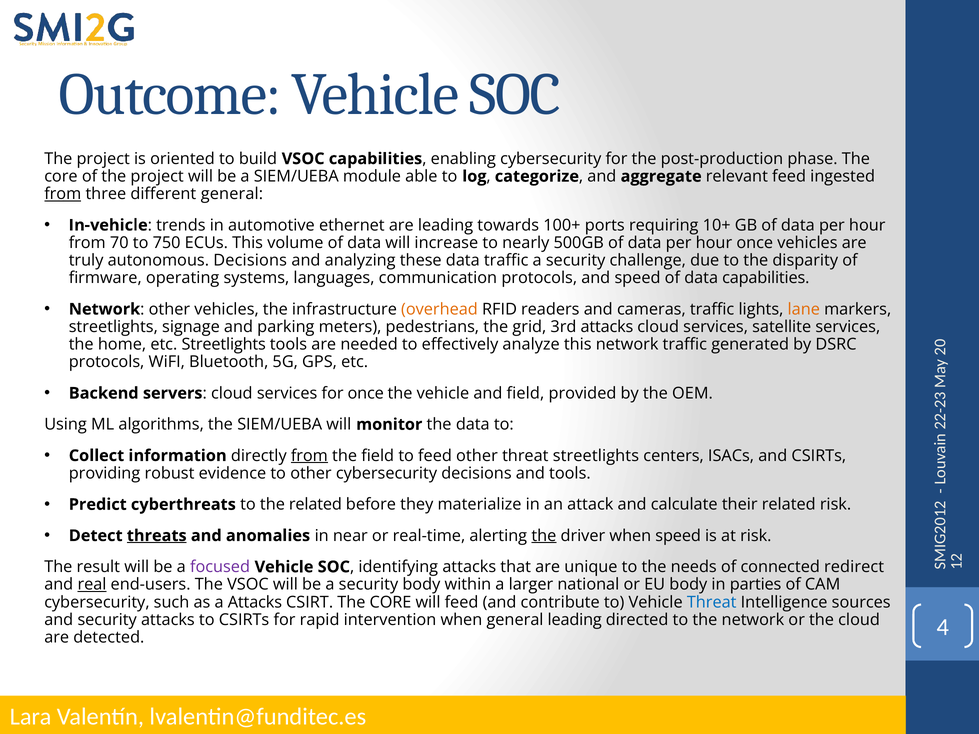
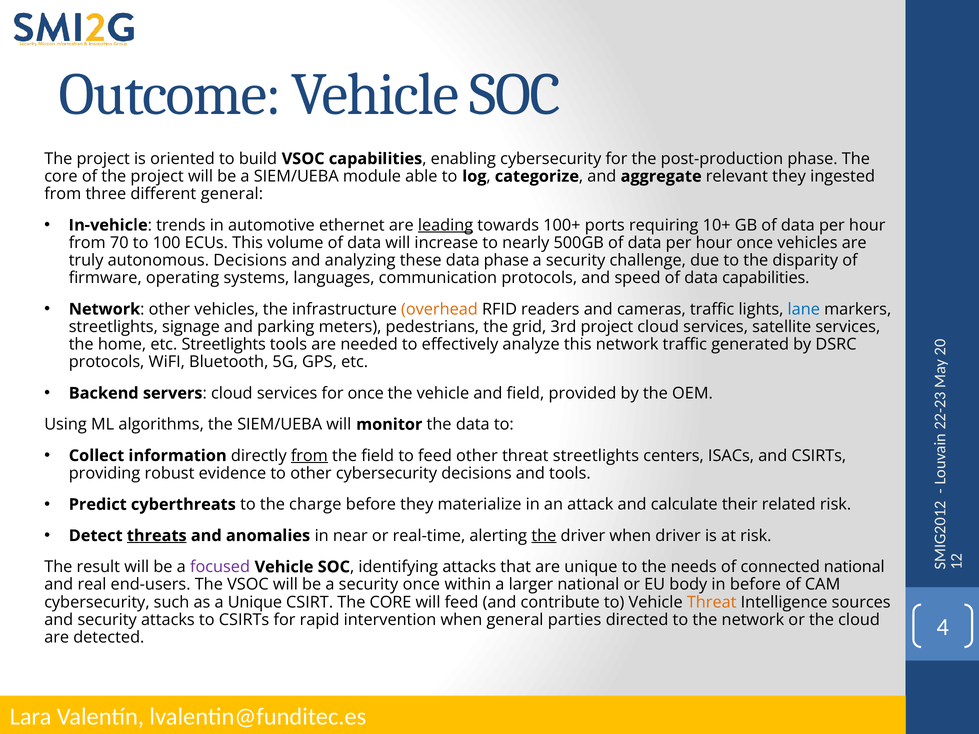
relevant feed: feed -> they (789, 176)
from underline: present -> none (63, 194)
leading underline: none -> present (446, 225)
750: 750 -> 100 (167, 243)
data traffic: traffic -> phase (506, 260)
lane colour: orange -> blue (804, 309)
3rd attacks: attacks -> project (607, 327)
the related: related -> charge (315, 505)
when speed: speed -> driver (678, 536)
connected redirect: redirect -> national (854, 567)
real underline: present -> none (92, 585)
security body: body -> once (421, 585)
in parties: parties -> before (755, 585)
a Attacks: Attacks -> Unique (255, 602)
Threat colour: blue -> orange (712, 602)
general leading: leading -> parties (575, 620)
